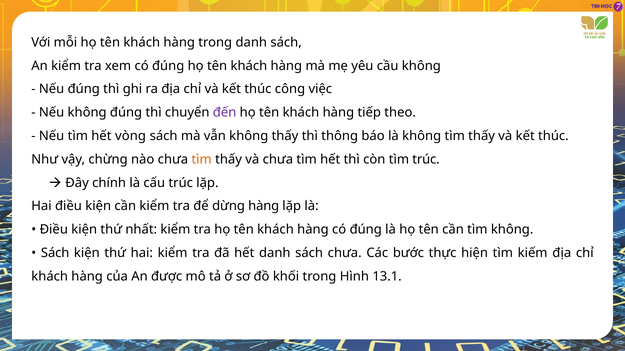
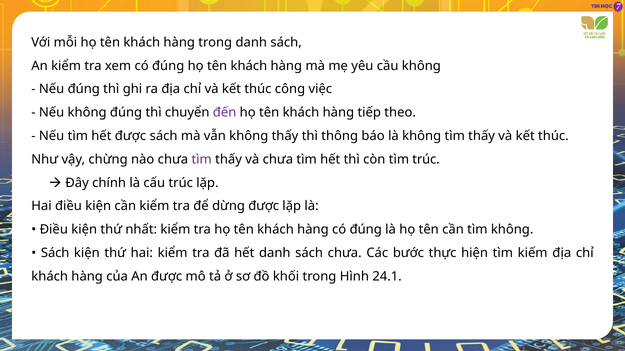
hết vòng: vòng -> được (131, 136)
tìm colour: orange -> purple (202, 160)
dừng hàng: hàng -> được (264, 206)
13.1: 13.1 -> 24.1 (387, 277)
